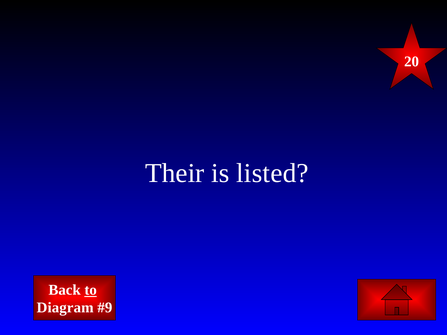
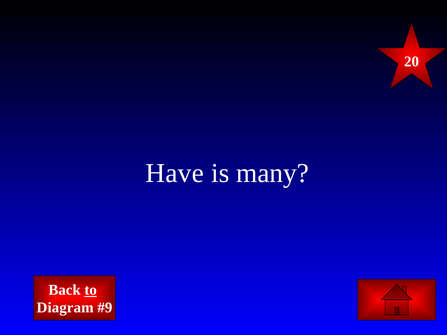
Their: Their -> Have (175, 173)
listed: listed -> many (273, 173)
